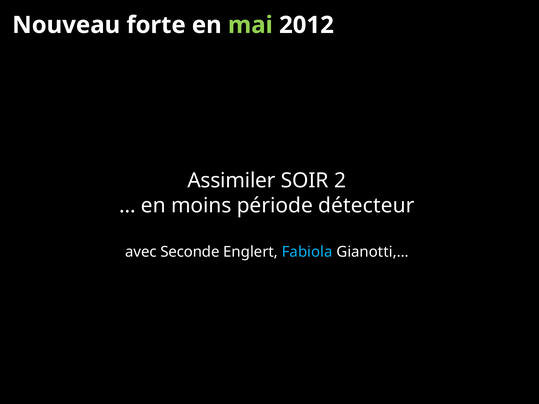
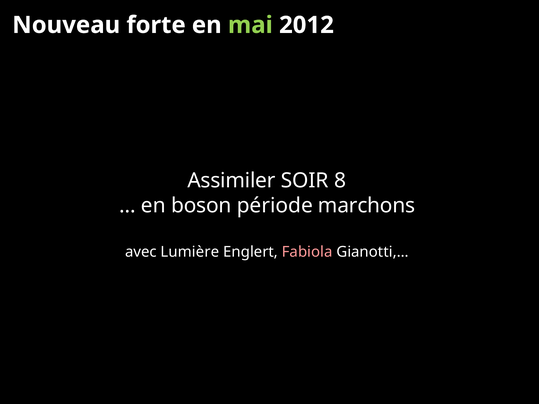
2: 2 -> 8 (340, 181)
moins: moins -> boson (201, 206)
détecteur: détecteur -> marchons (367, 206)
Seconde: Seconde -> Lumière (190, 252)
Fabiola colour: light blue -> pink (307, 252)
